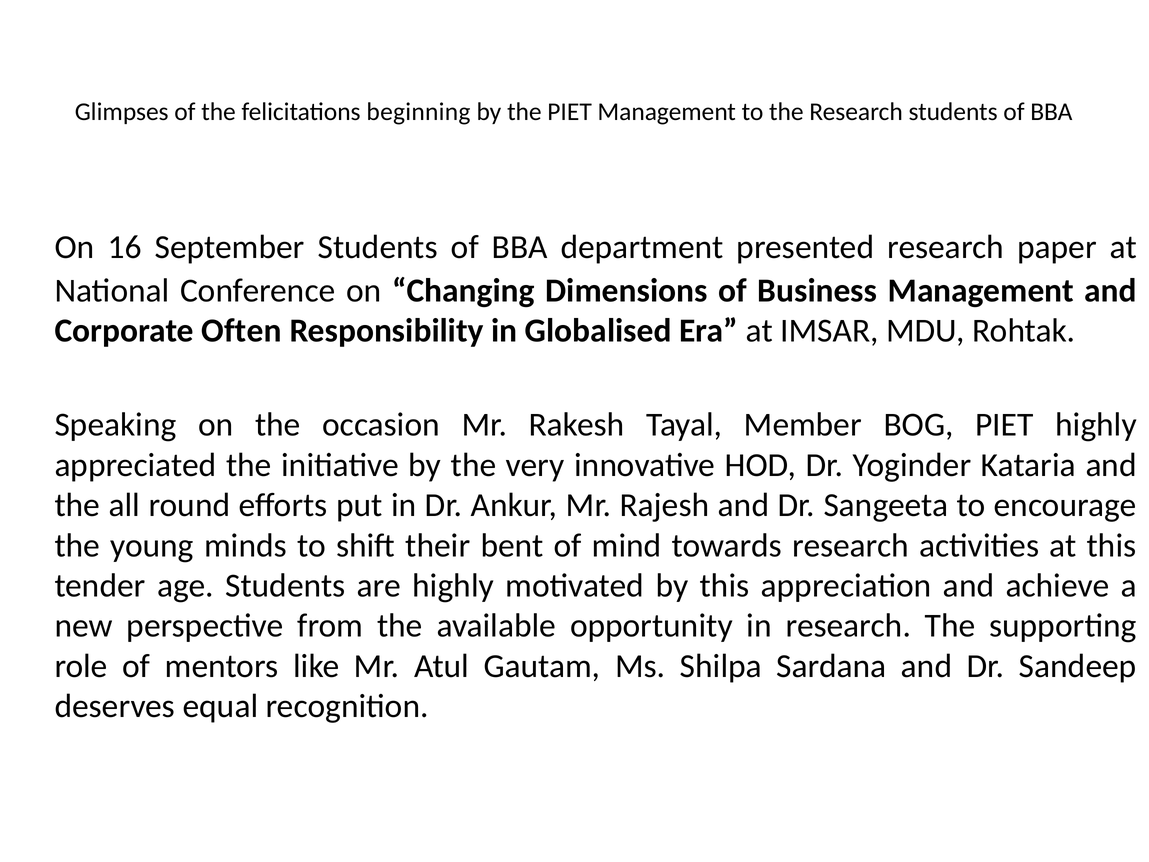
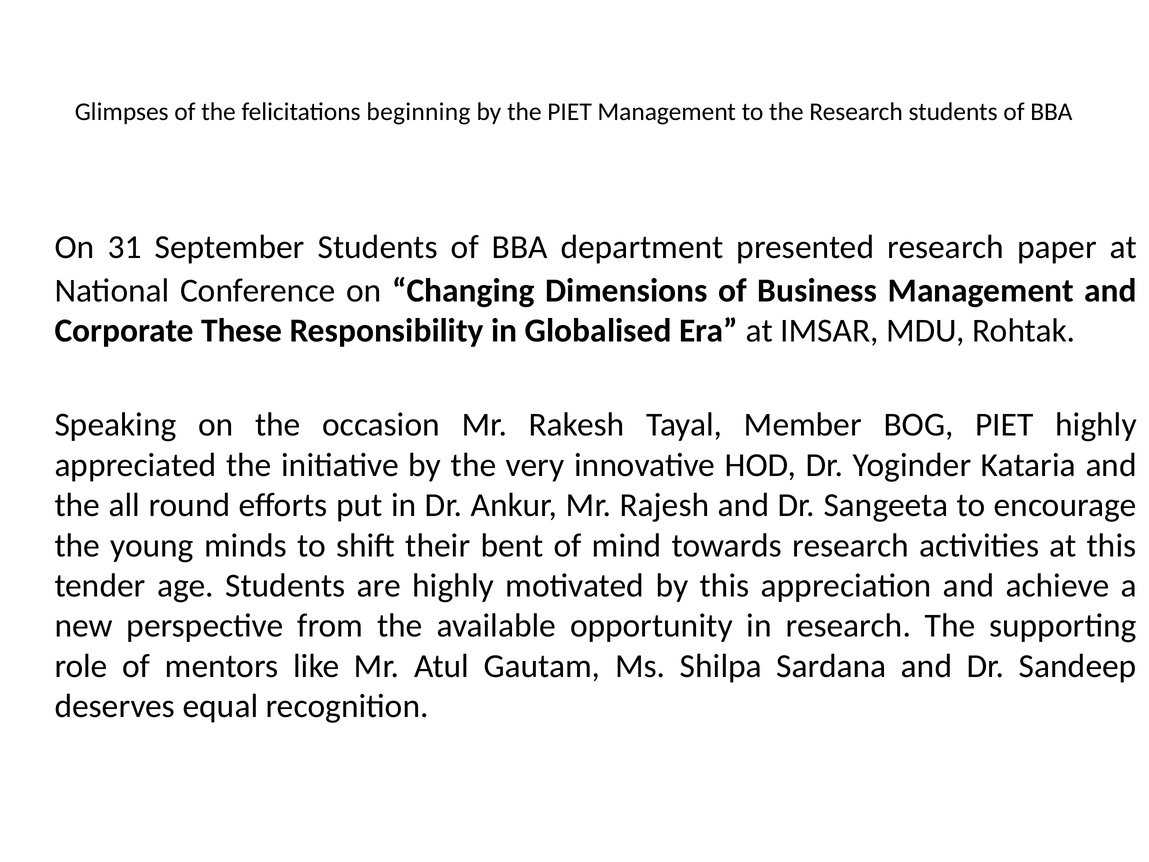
16: 16 -> 31 (124, 247)
Often: Often -> These (242, 331)
